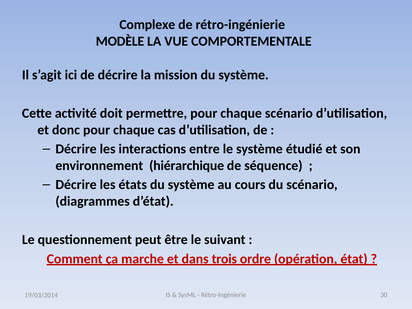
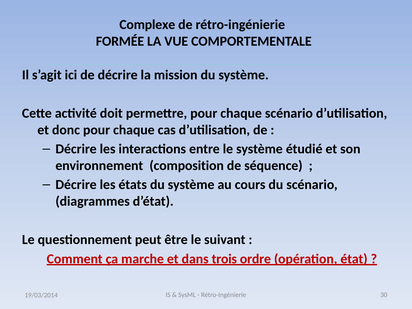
MODÈLE: MODÈLE -> FORMÉE (120, 41)
hiérarchique: hiérarchique -> composition (187, 166)
